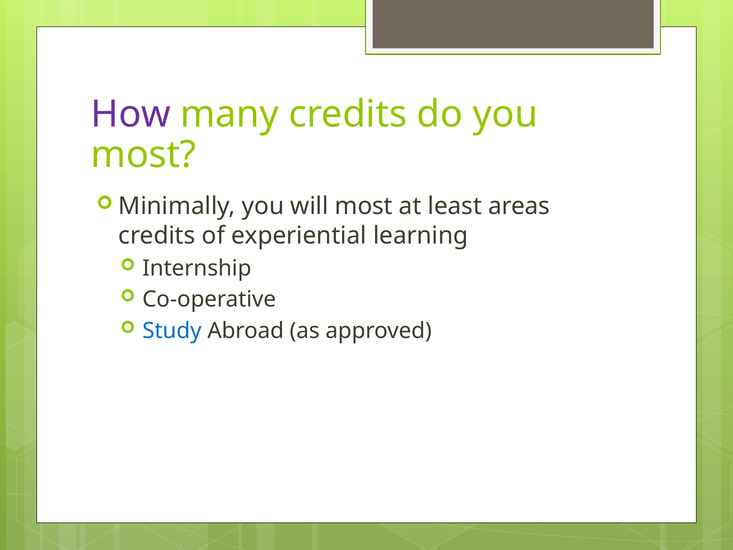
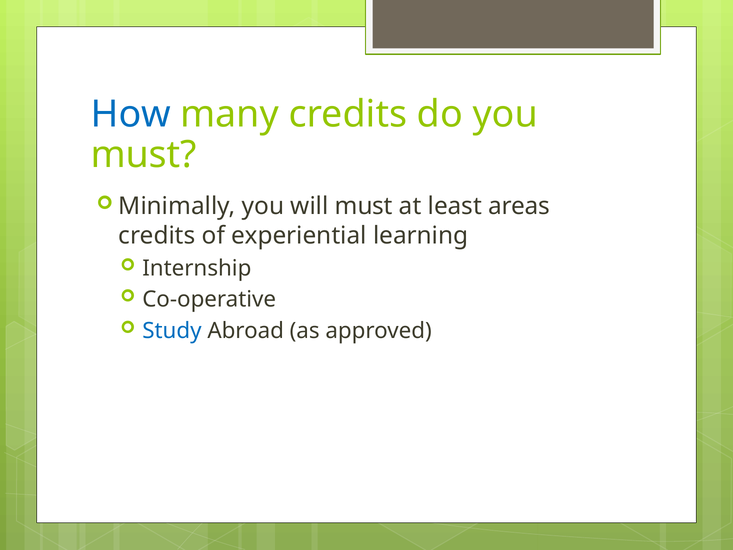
How colour: purple -> blue (131, 114)
most: most -> must (144, 155)
will most: most -> must (364, 206)
